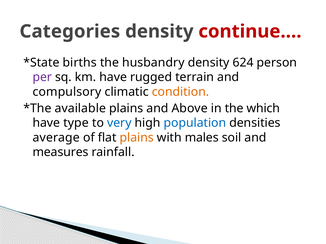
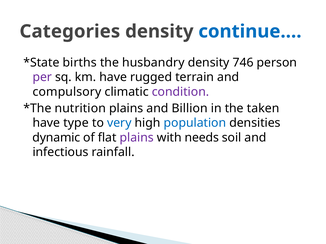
continue… colour: red -> blue (250, 31)
624: 624 -> 746 (243, 63)
condition colour: orange -> purple (180, 92)
available: available -> nutrition (80, 108)
Above: Above -> Billion (190, 108)
which: which -> taken (263, 108)
average: average -> dynamic (56, 138)
plains colour: orange -> purple (137, 138)
males: males -> needs (202, 138)
measures: measures -> infectious (60, 153)
